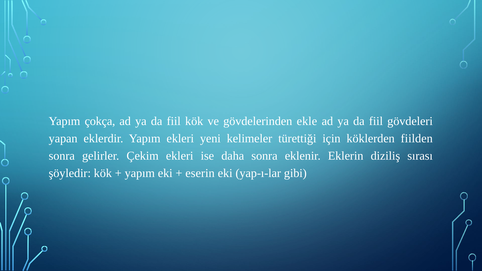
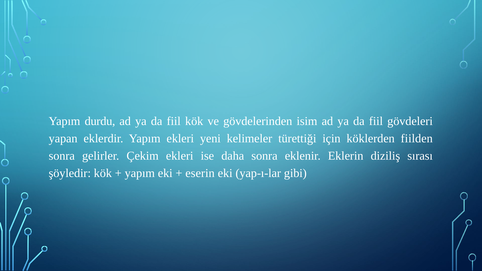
çokça: çokça -> durdu (100, 121)
ekle: ekle -> isim (307, 121)
